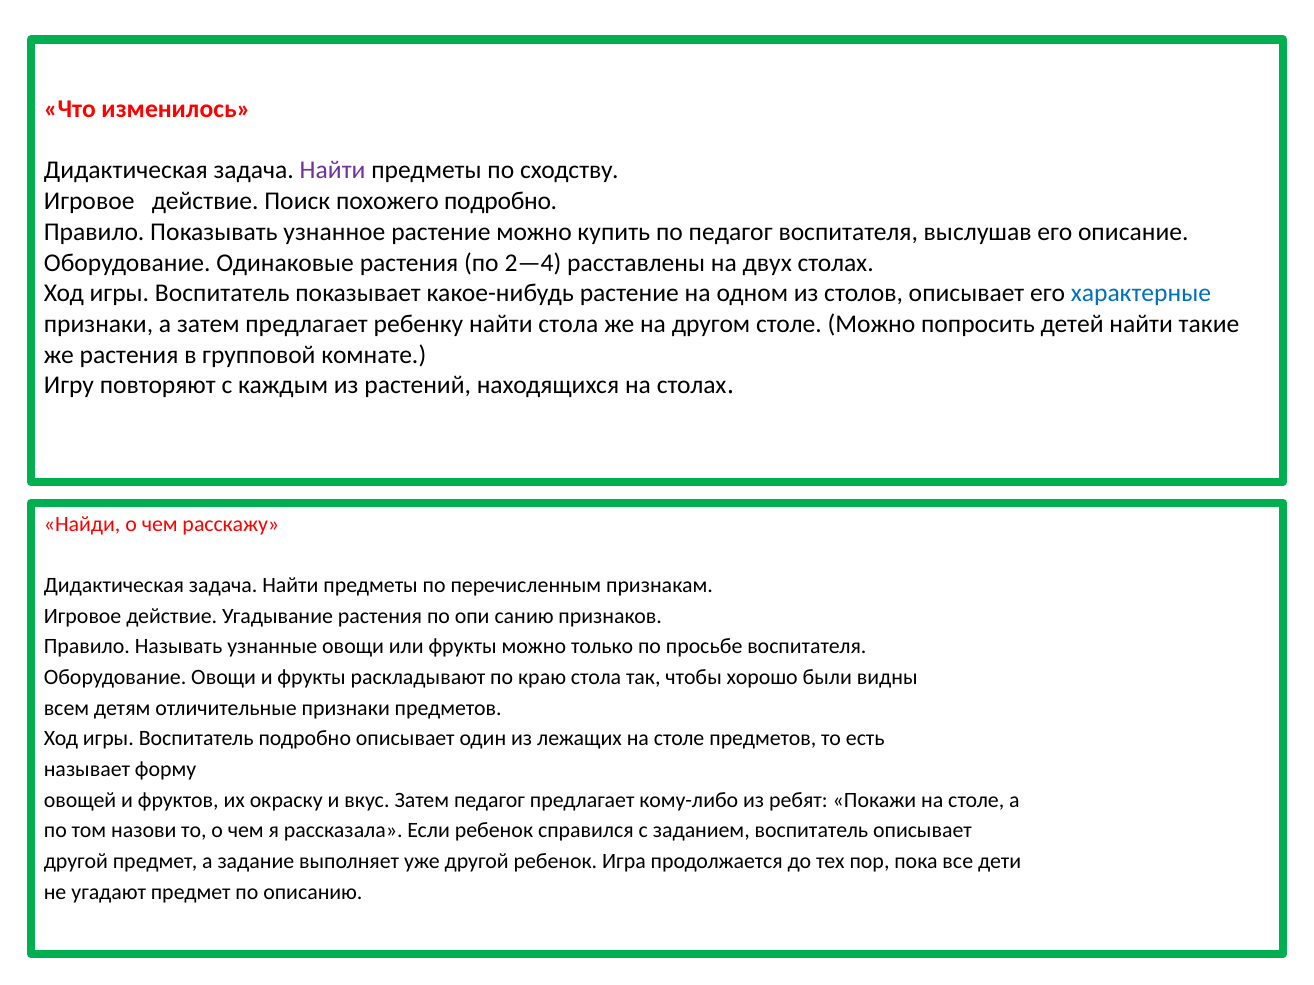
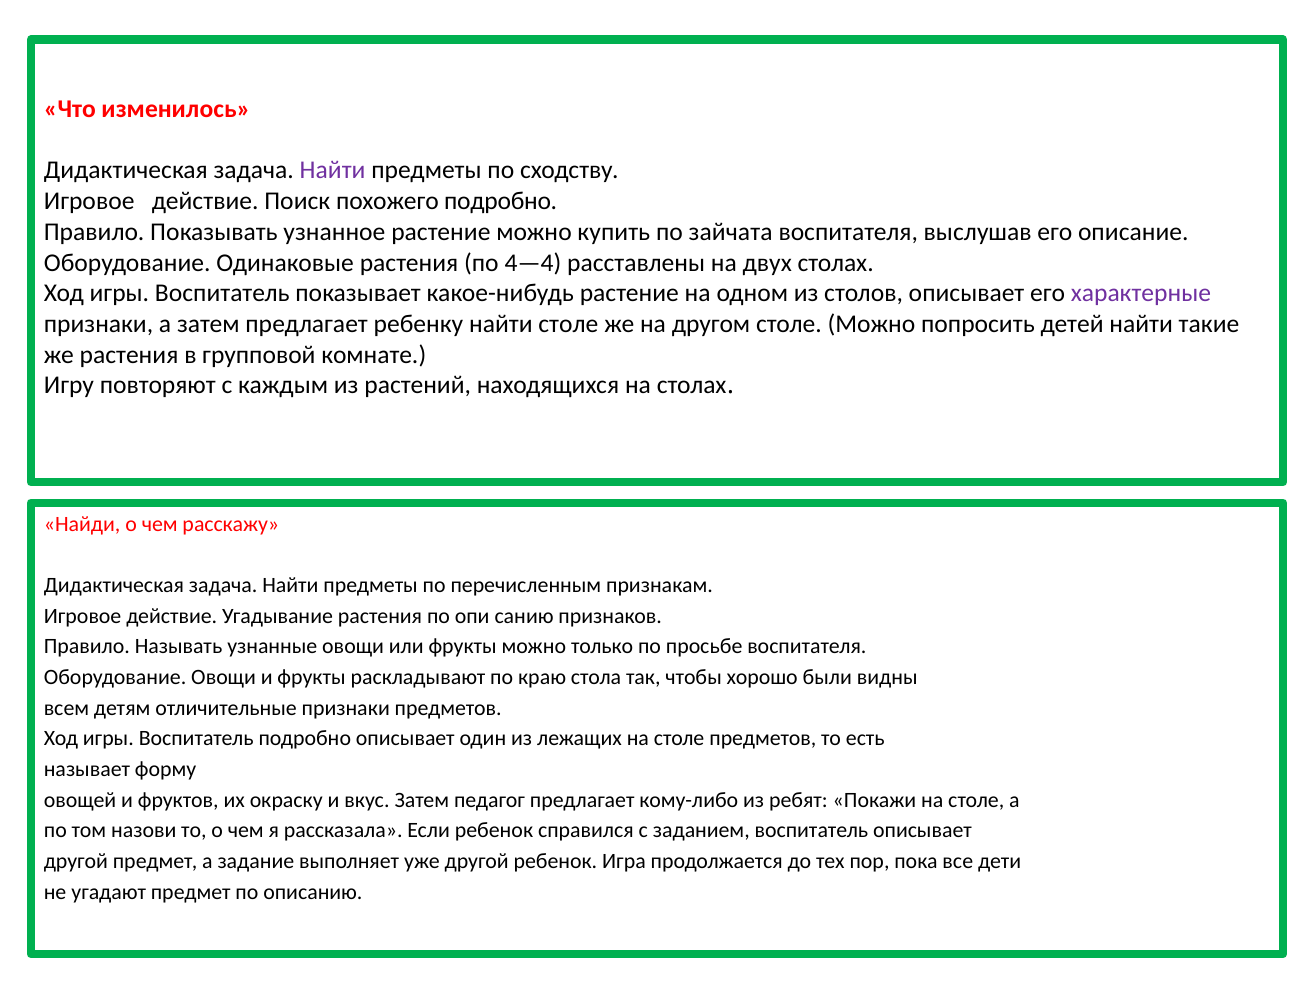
по педагог: педагог -> зайчата (731, 232)
2—4: 2—4 -> 4—4 (533, 263)
характерные colour: blue -> purple (1141, 293)
найти стола: стола -> столе (568, 324)
